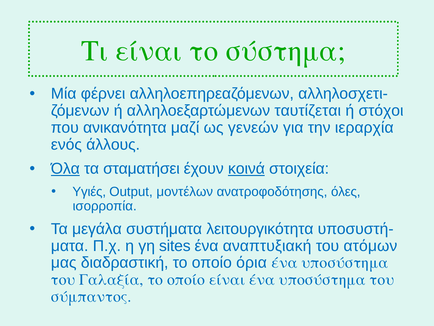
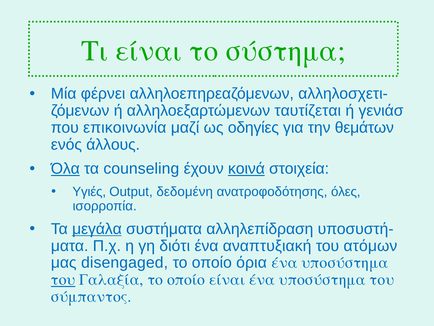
στόχοι: στόχοι -> γενιάσ (381, 111)
ανικανότητα: ανικανότητα -> επικοινωνία (125, 127)
γενεών: γενεών -> οδηγίες (253, 127)
ιεραρχία: ιεραρχία -> θεμάτων (364, 127)
σταματήσει: σταματήσει -> counseling (141, 169)
μοντέλων: μοντέλων -> δεδομένη (185, 191)
μεγάλα underline: none -> present (97, 229)
λειτουργικότητα: λειτουργικότητα -> αλληλεπίδραση (260, 229)
sites: sites -> διότι (175, 245)
διαδραστική: διαδραστική -> disengaged (125, 262)
του underline: none -> present (63, 279)
